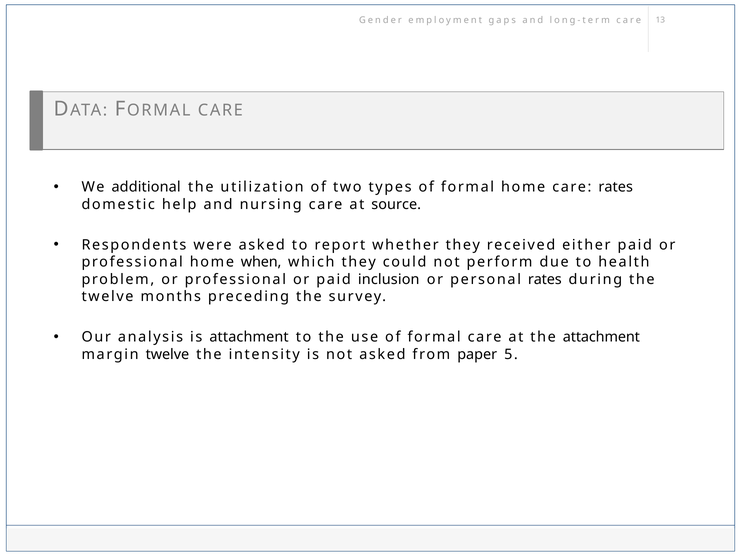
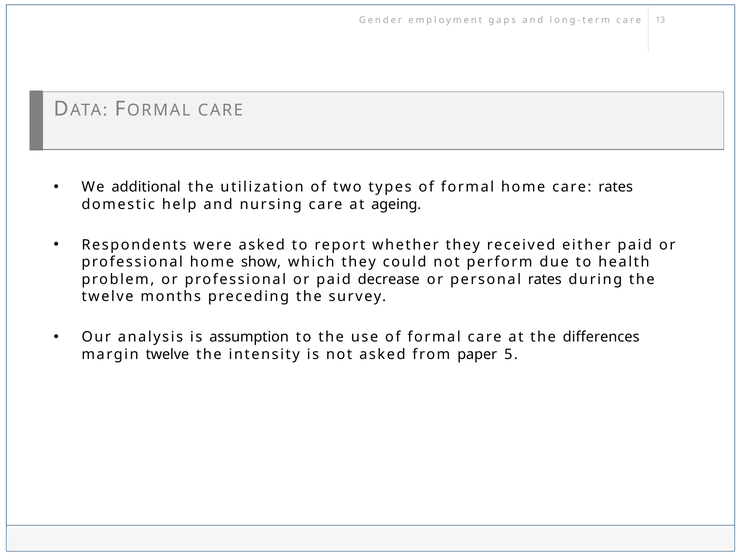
source: source -> ageing (396, 204)
when: when -> show (261, 262)
inclusion: inclusion -> decrease (389, 279)
is attachment: attachment -> assumption (249, 337)
the attachment: attachment -> differences (601, 337)
